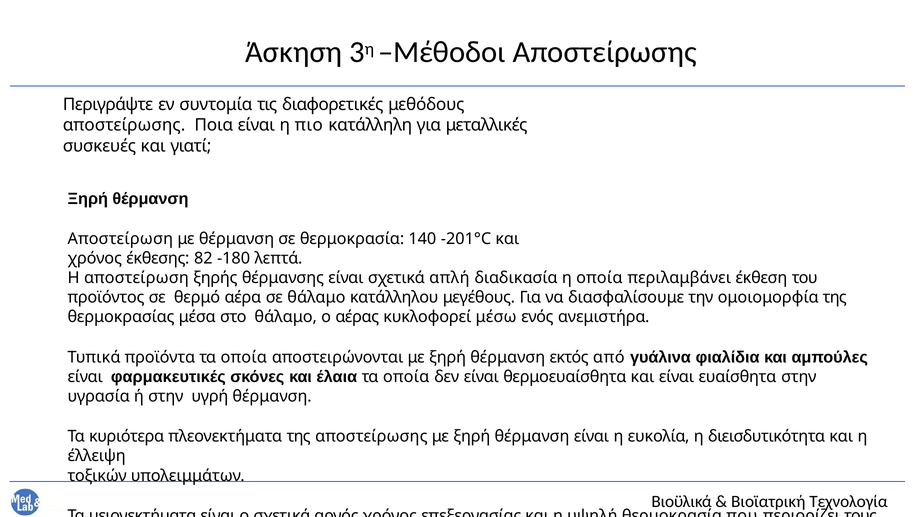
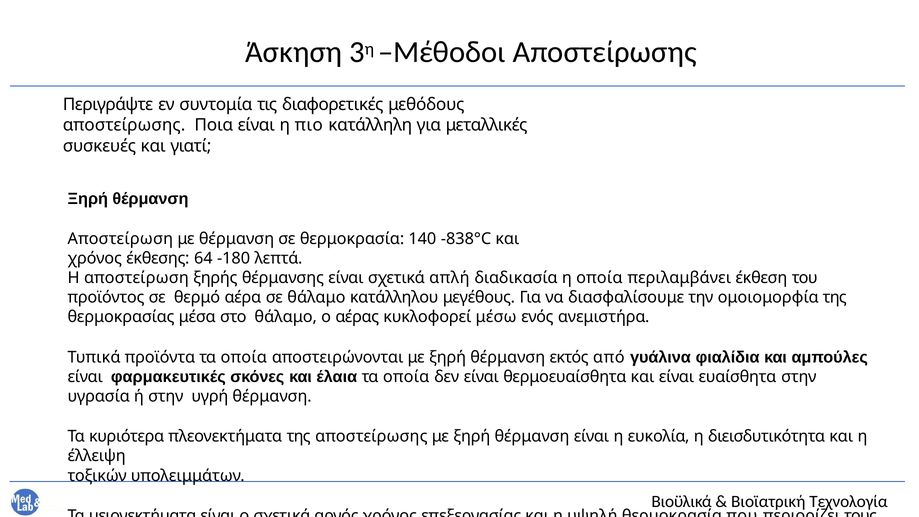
-201°C: -201°C -> -838°C (466, 239)
82: 82 -> 64 (203, 258)
